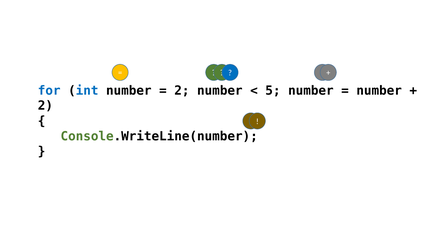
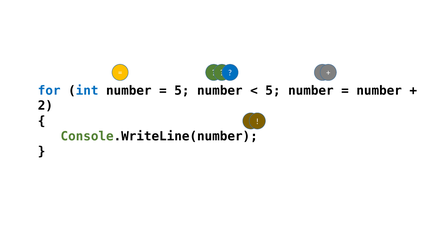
2: 2 -> 5 (182, 90)
